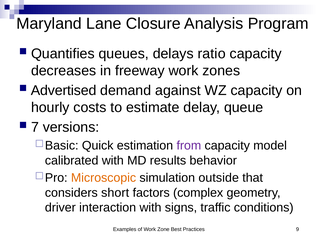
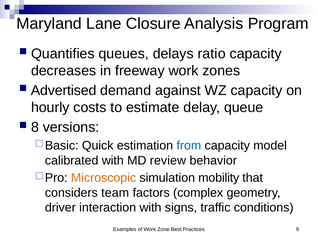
7: 7 -> 8 (35, 127)
from colour: purple -> blue (189, 145)
results: results -> review (168, 160)
outside: outside -> mobility (219, 177)
short: short -> team (115, 192)
